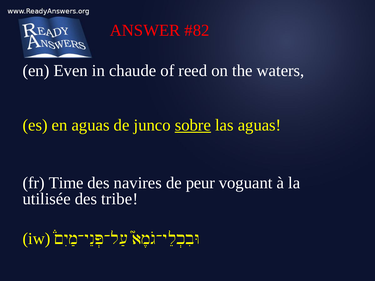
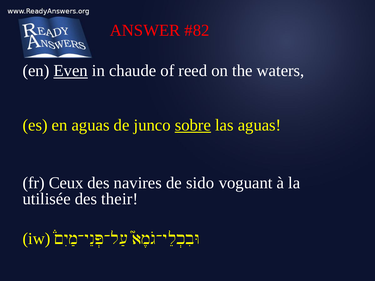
Even underline: none -> present (71, 71)
Time: Time -> Ceux (66, 183)
peur: peur -> sido (200, 183)
tribe: tribe -> their (120, 199)
